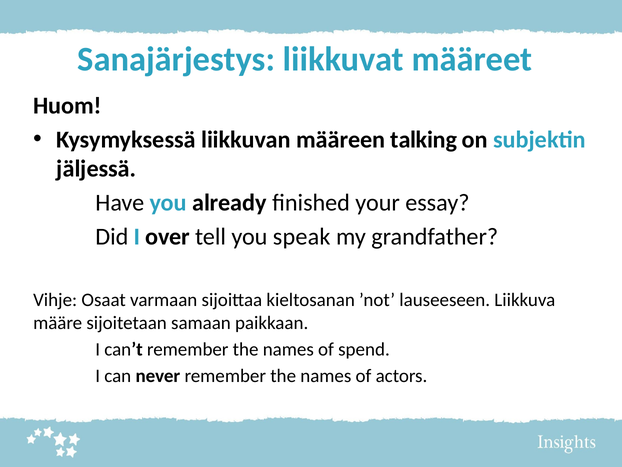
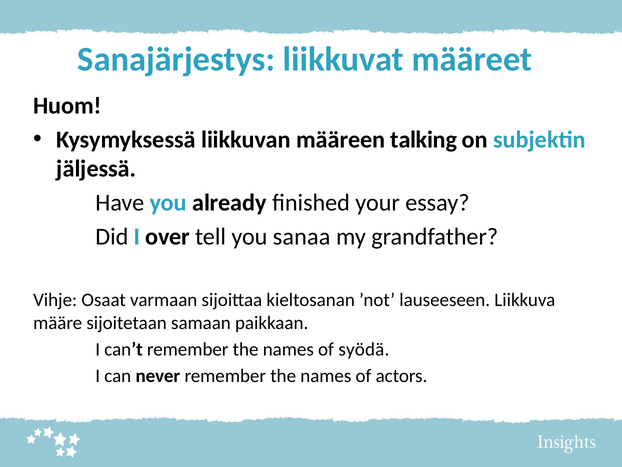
speak: speak -> sanaa (302, 236)
spend: spend -> syödä (364, 349)
